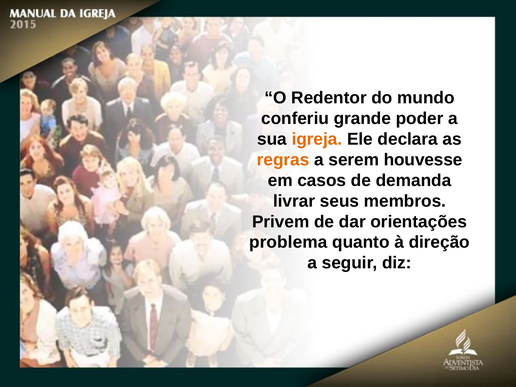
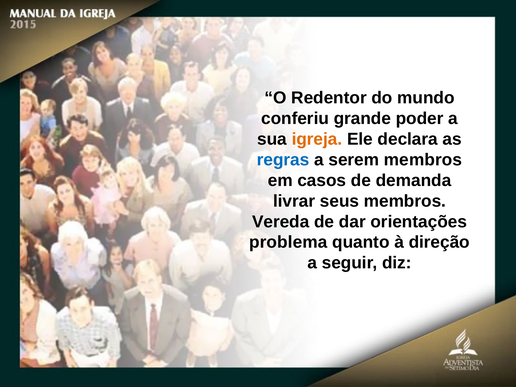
regras colour: orange -> blue (283, 160)
serem houvesse: houvesse -> membros (423, 160)
Privem: Privem -> Vereda (281, 222)
